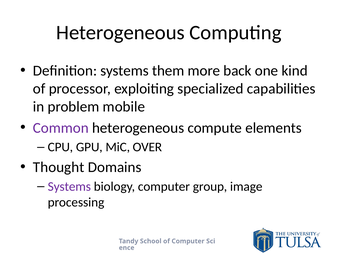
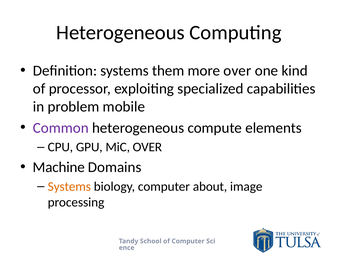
more back: back -> over (237, 71)
Thought: Thought -> Machine (59, 167)
Systems colour: purple -> orange (69, 187)
group: group -> about (210, 187)
